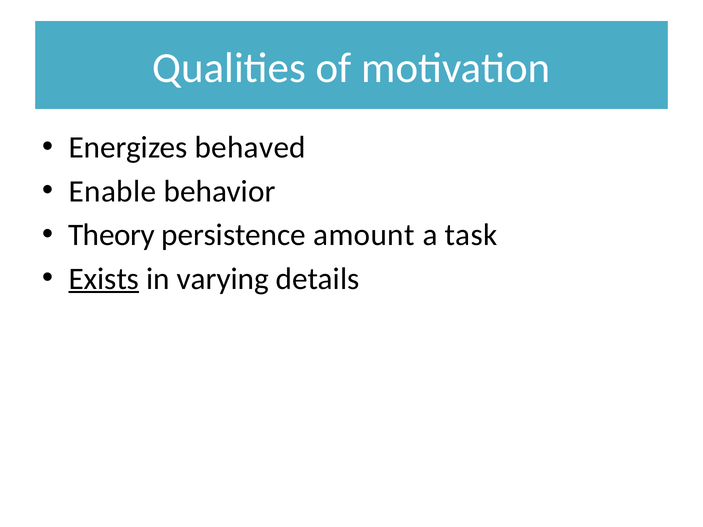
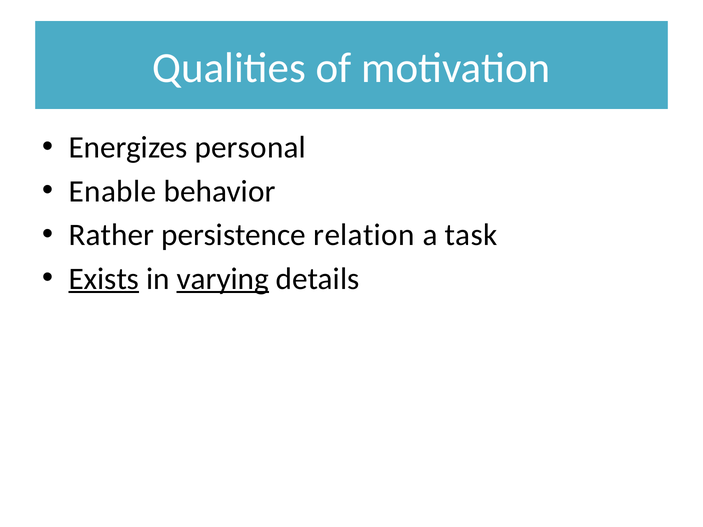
behaved: behaved -> personal (250, 148)
Theory: Theory -> Rather (111, 235)
amount: amount -> relation (364, 235)
varying underline: none -> present (223, 279)
